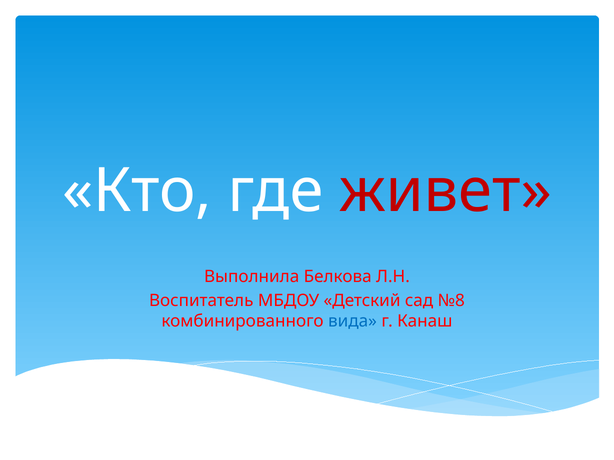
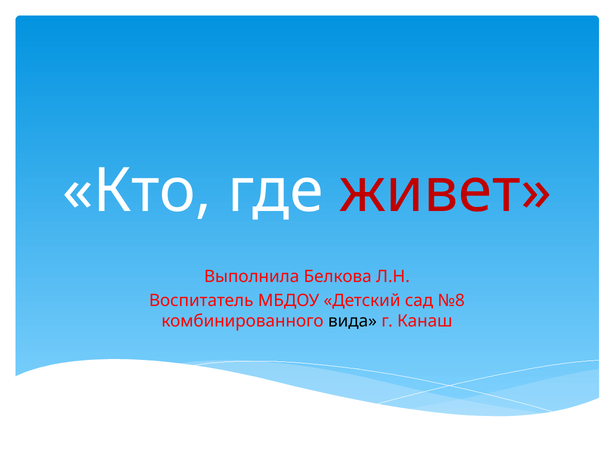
вида colour: blue -> black (352, 322)
